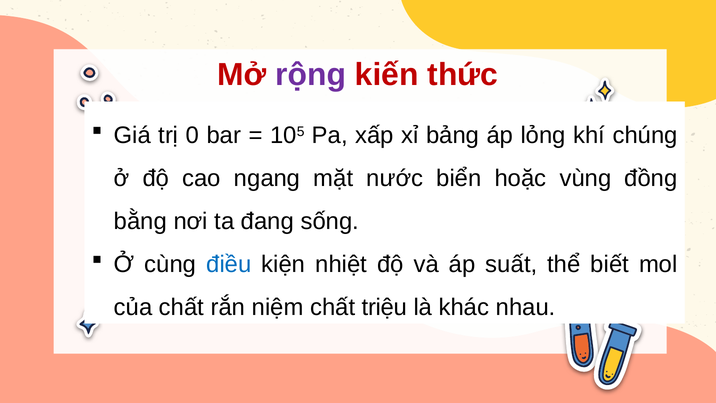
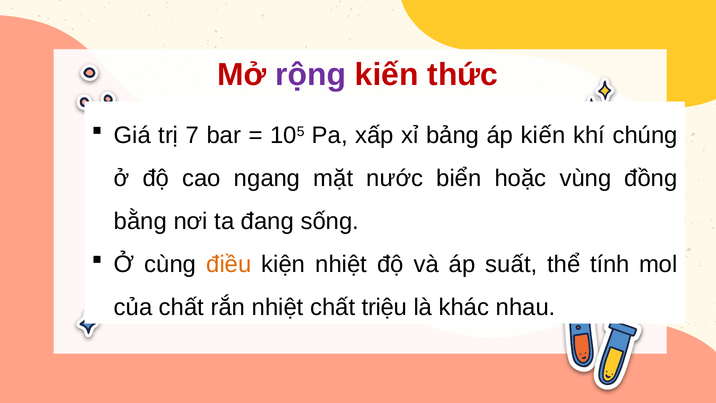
0: 0 -> 7 (192, 135)
áp lỏng: lỏng -> kiến (543, 135)
điều colour: blue -> orange (229, 264)
biết: biết -> tính (610, 264)
rắn niệm: niệm -> nhiệt (278, 307)
